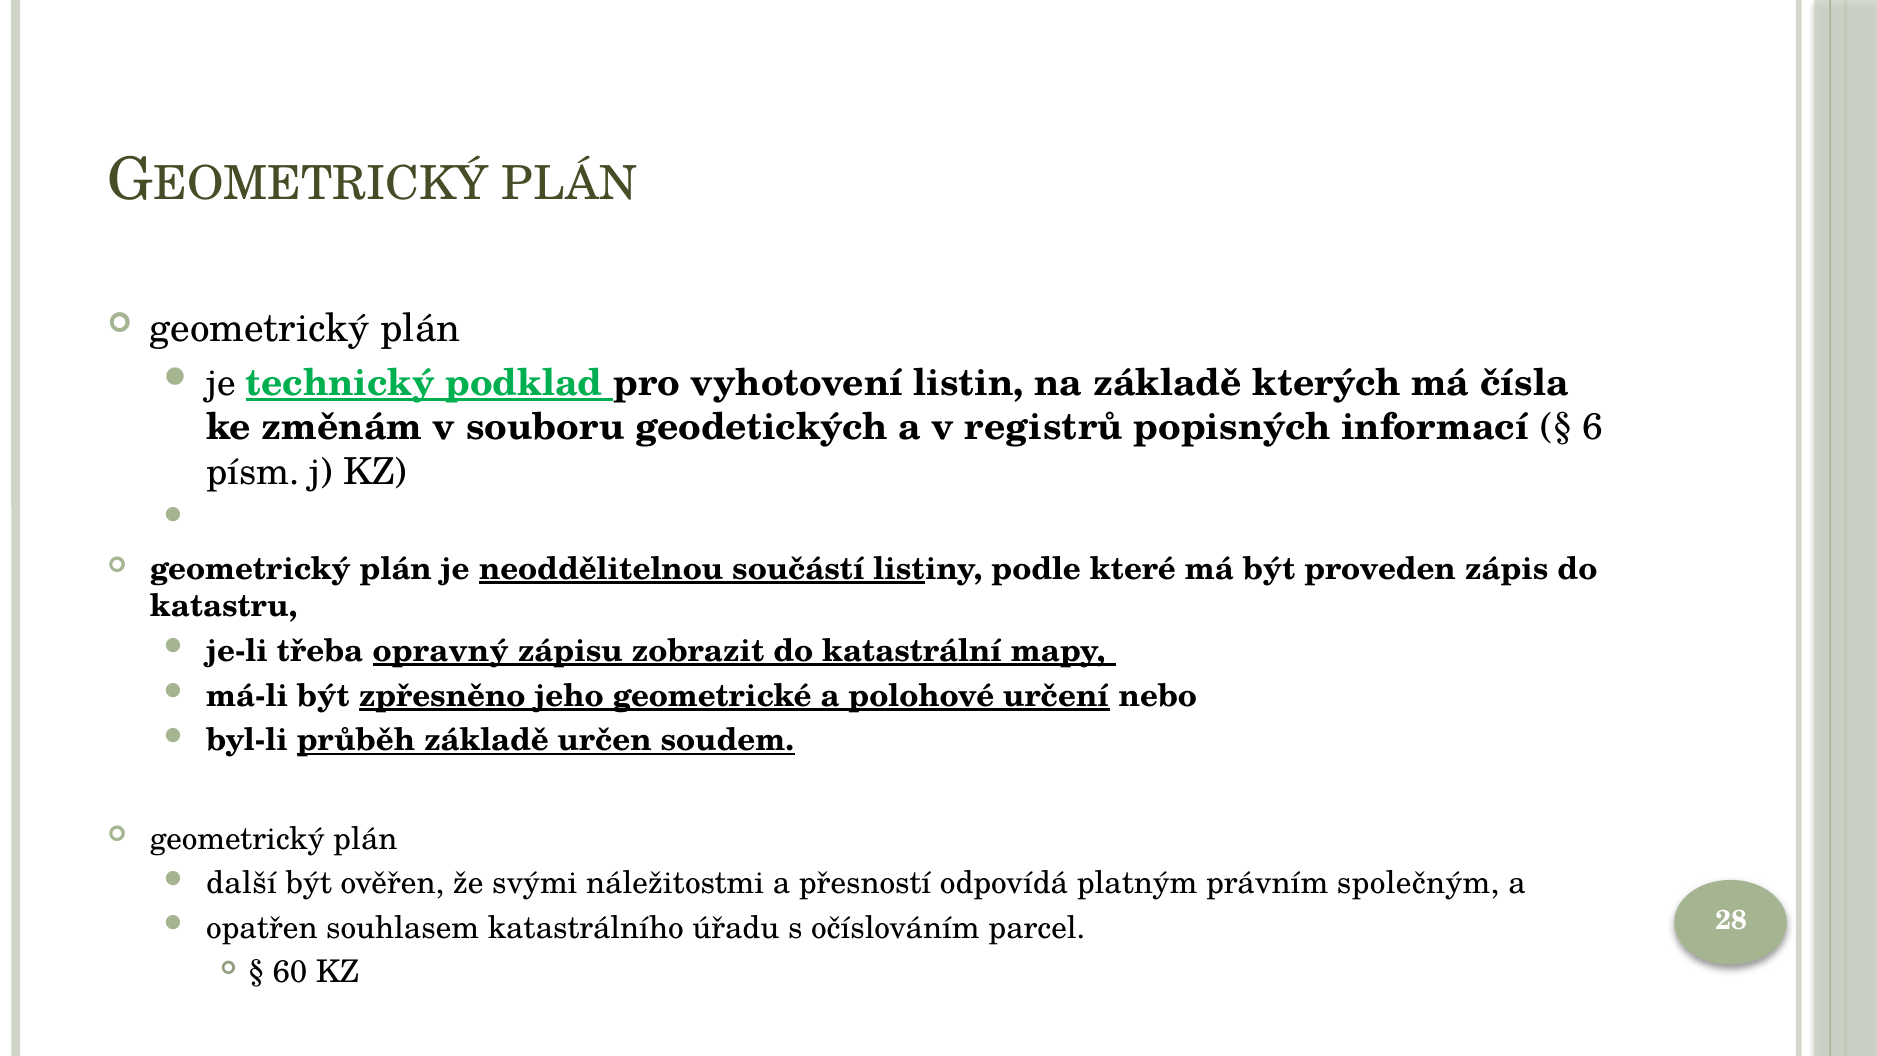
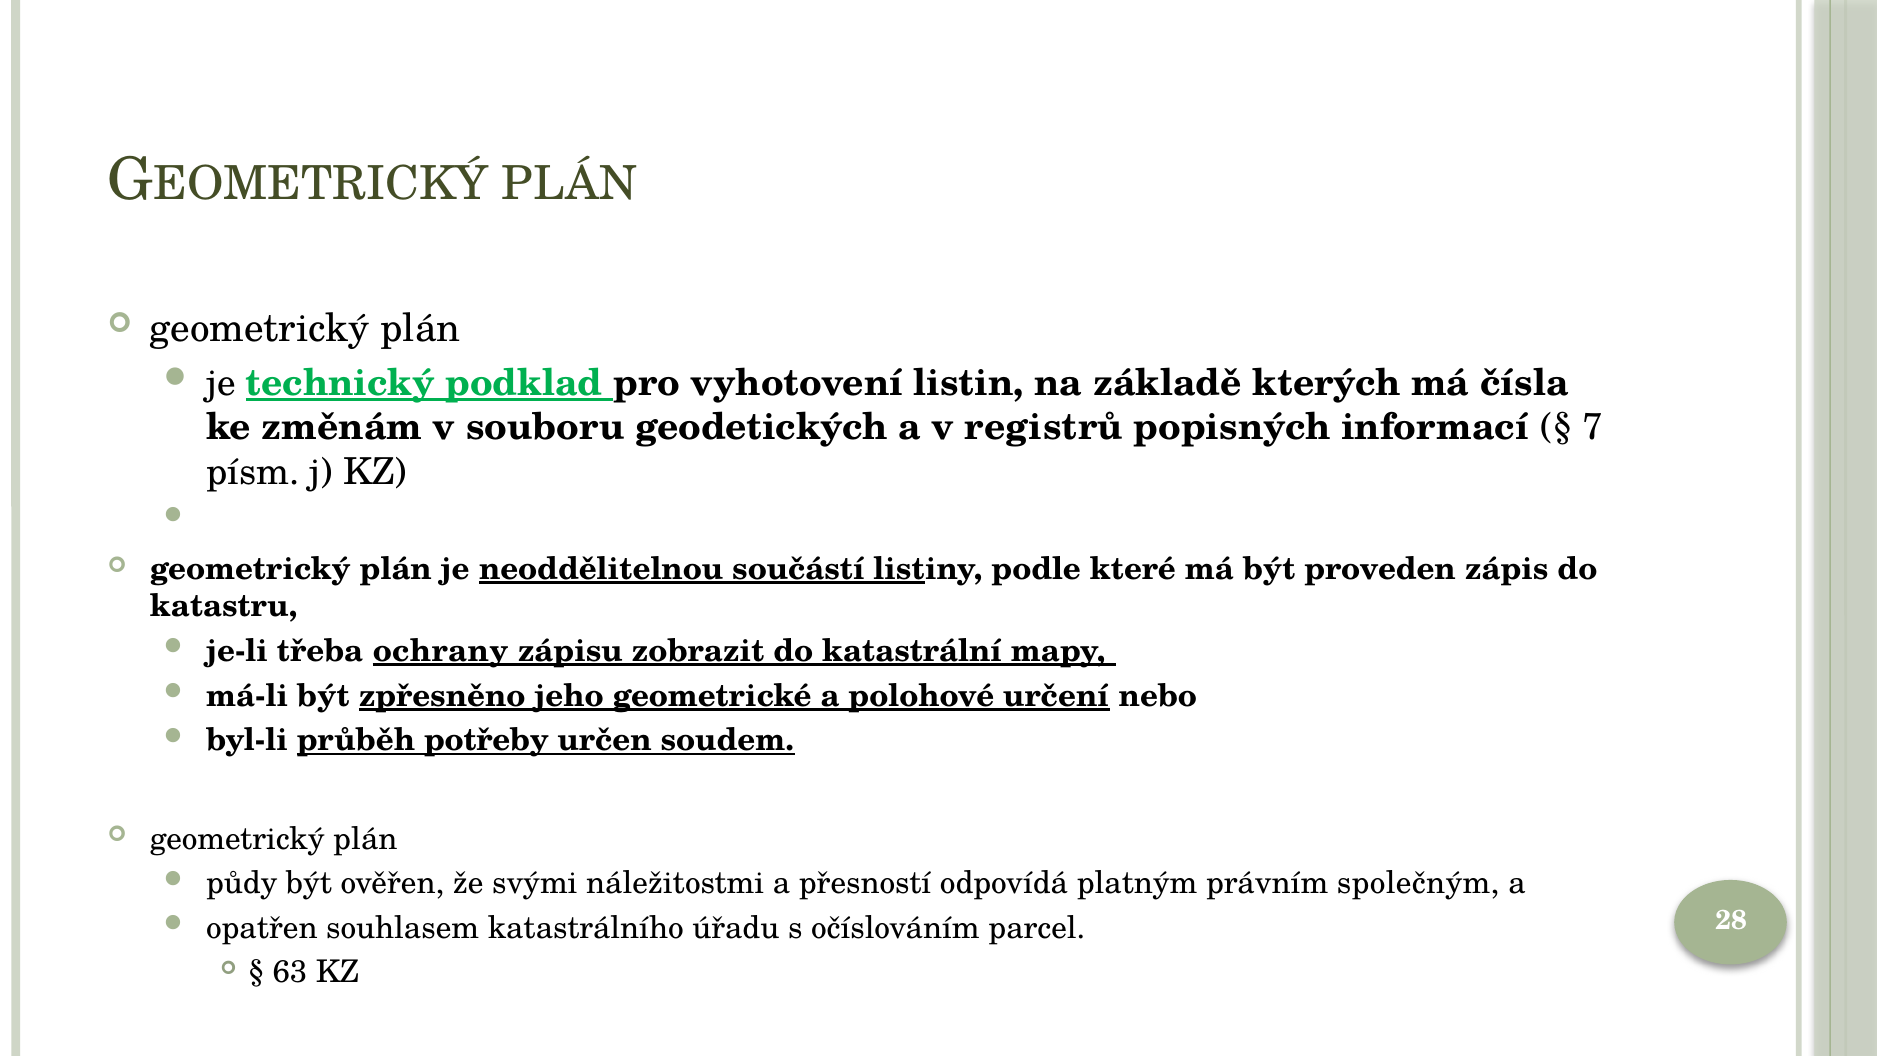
6: 6 -> 7 (1592, 428)
opravný: opravný -> ochrany (441, 651)
průběh základě: základě -> potřeby (487, 740)
další: další -> půdy (242, 883)
60: 60 -> 63 (290, 972)
